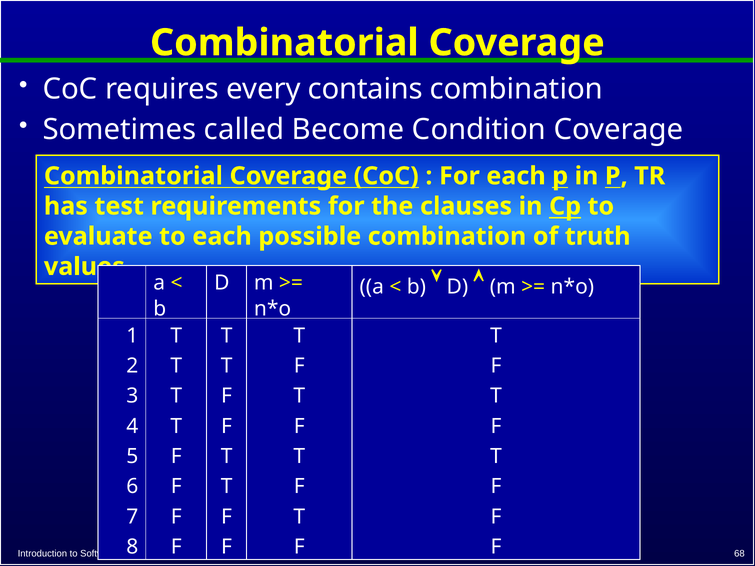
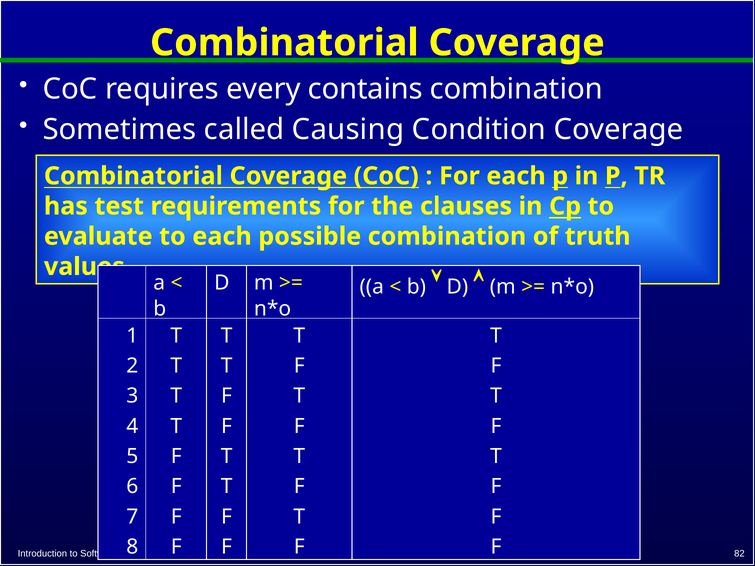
Become: Become -> Causing (348, 130)
68: 68 -> 82 (739, 554)
